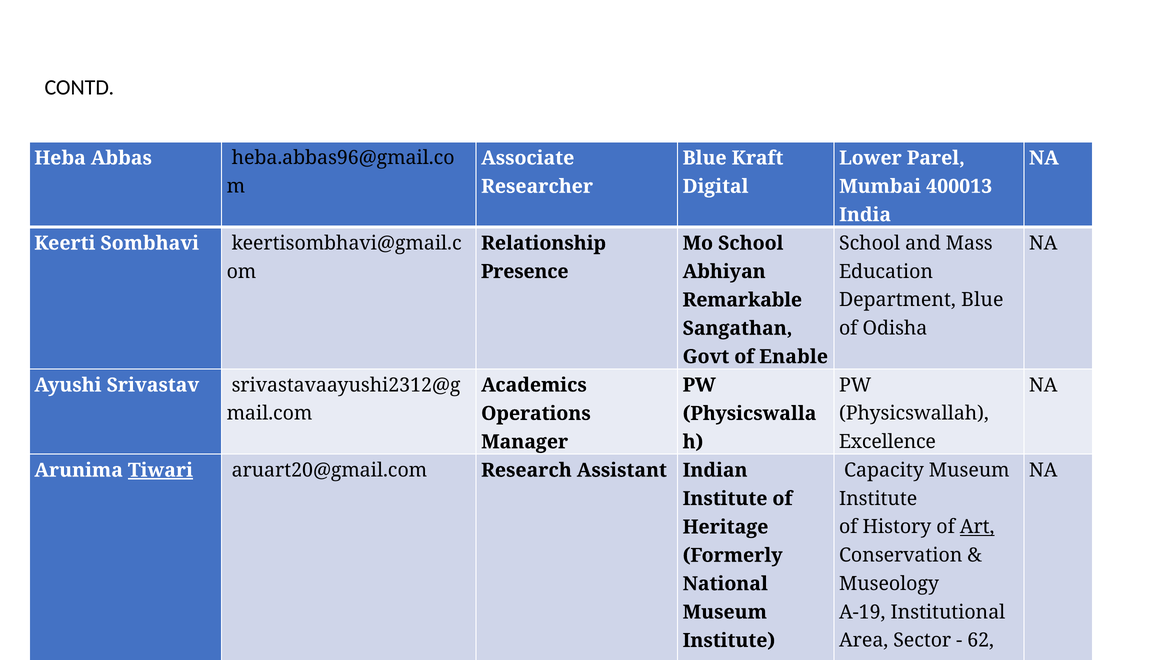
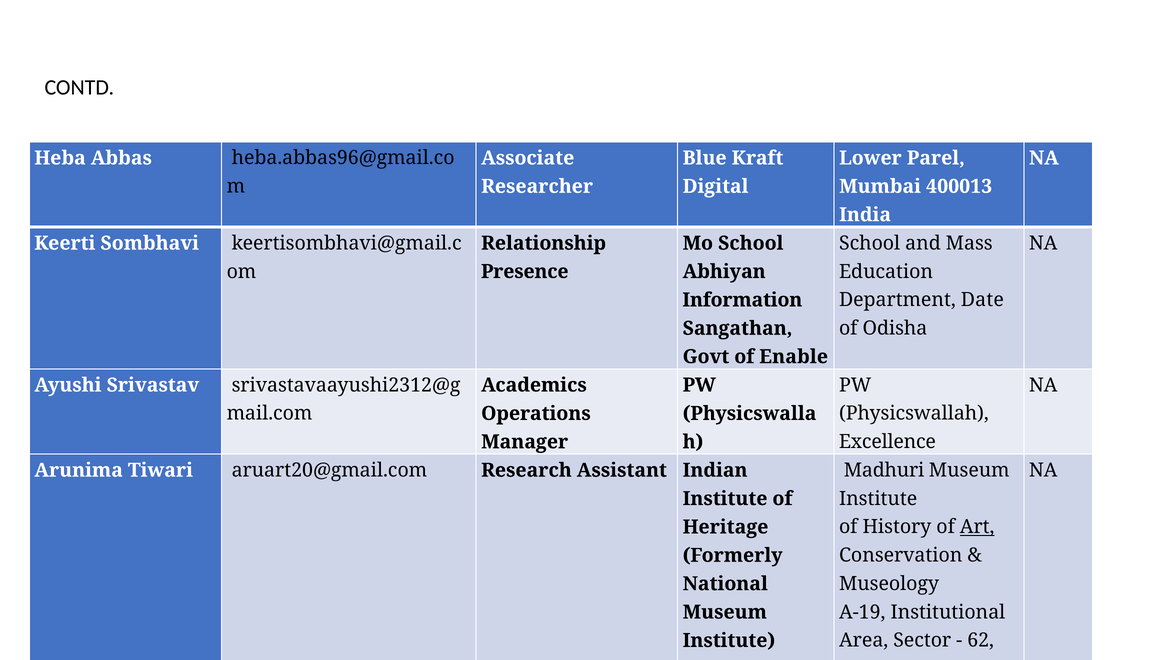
Remarkable: Remarkable -> Information (742, 300)
Department Blue: Blue -> Date (982, 300)
Tiwari underline: present -> none (160, 471)
Capacity: Capacity -> Madhuri (884, 471)
